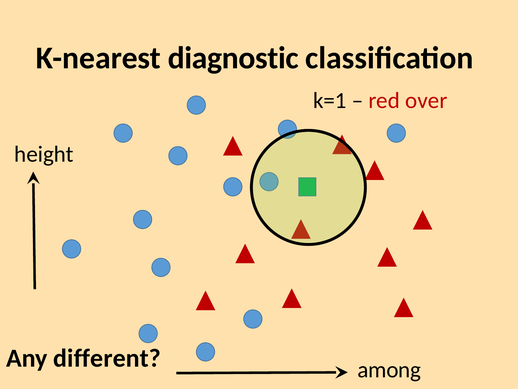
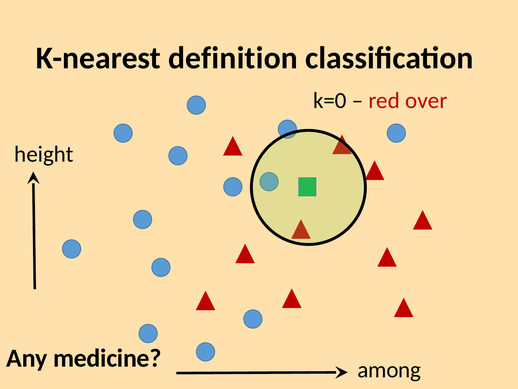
diagnostic: diagnostic -> definition (233, 58)
k=1: k=1 -> k=0 (330, 100)
different: different -> medicine (107, 358)
